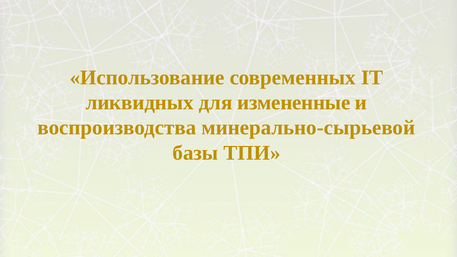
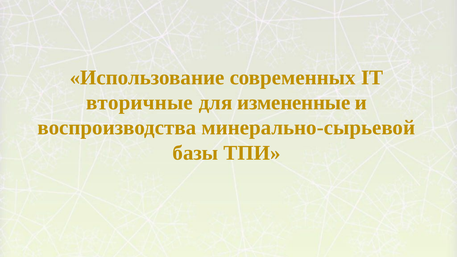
ликвидных: ликвидных -> вторичные (139, 103)
